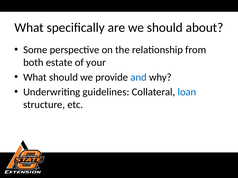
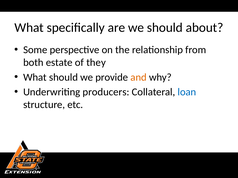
your: your -> they (96, 63)
and colour: blue -> orange (139, 77)
guidelines: guidelines -> producers (106, 92)
